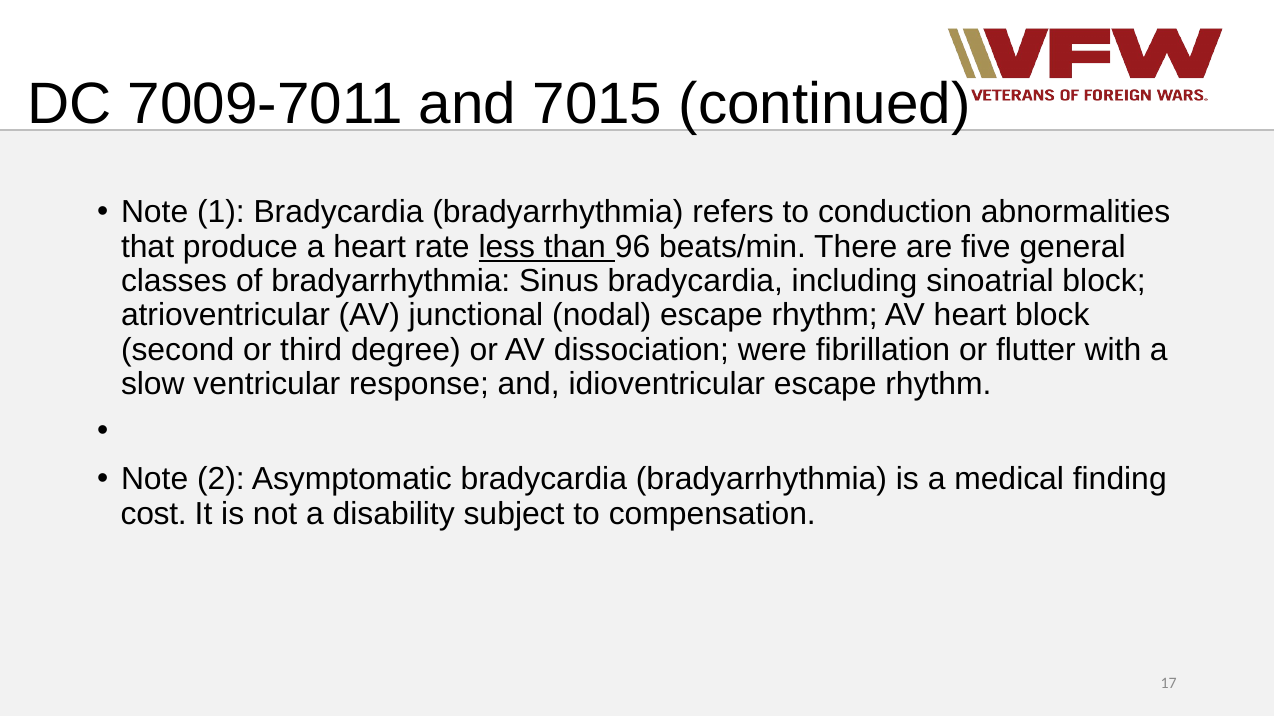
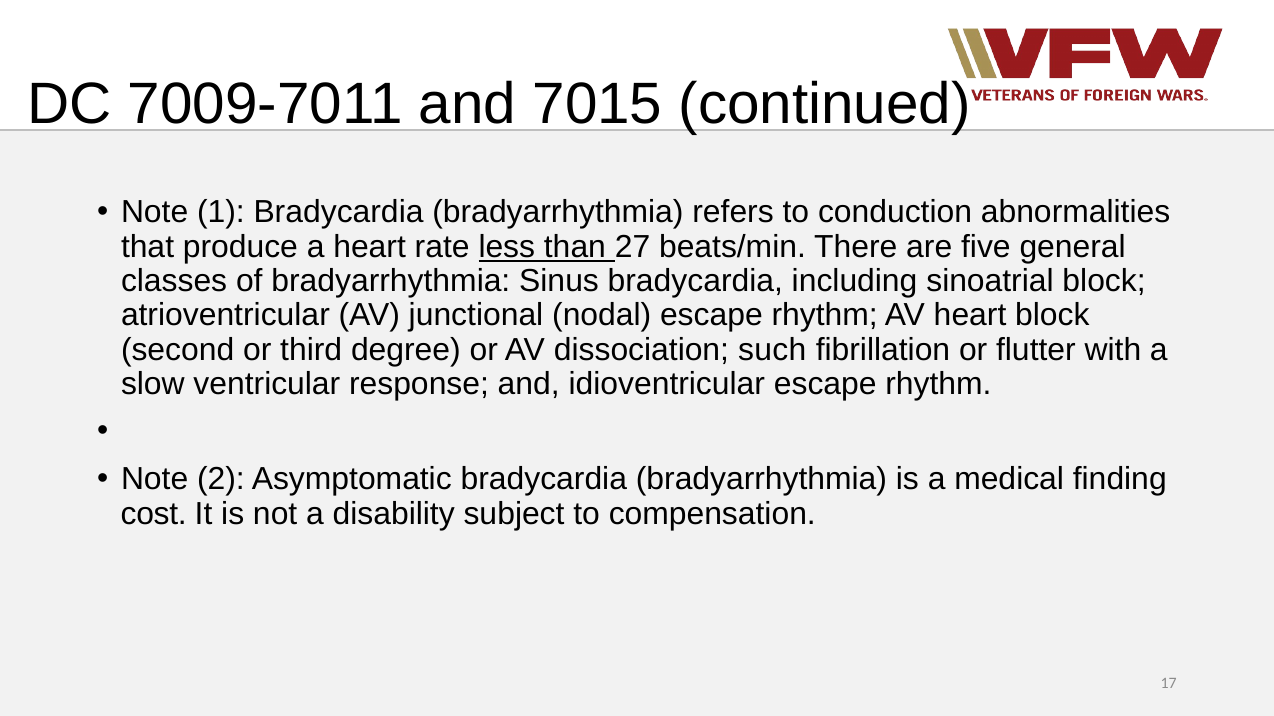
96: 96 -> 27 (633, 247)
were: were -> such (772, 350)
